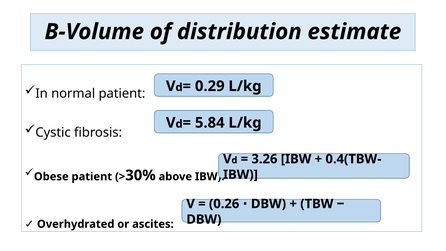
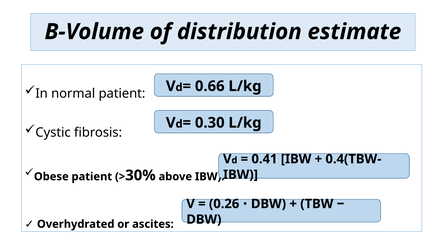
0.29: 0.29 -> 0.66 (210, 86)
5.84: 5.84 -> 0.30 (210, 123)
3.26: 3.26 -> 0.41 (264, 159)
